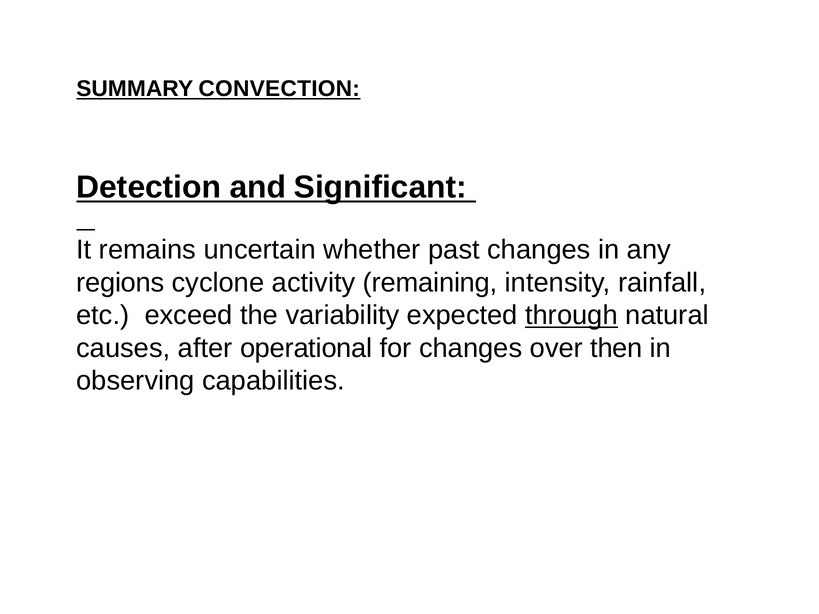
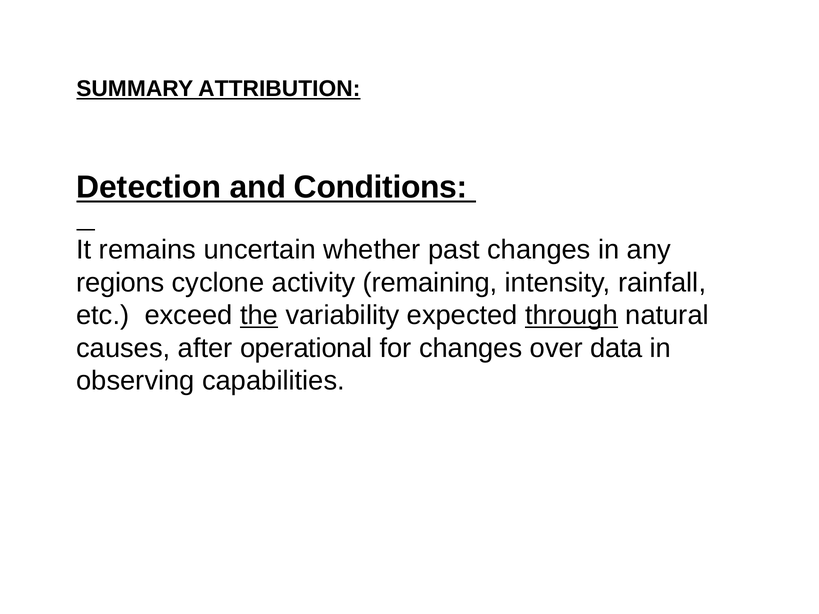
CONVECTION: CONVECTION -> ATTRIBUTION (279, 89)
Significant: Significant -> Conditions (381, 188)
the underline: none -> present (259, 316)
then: then -> data (616, 348)
